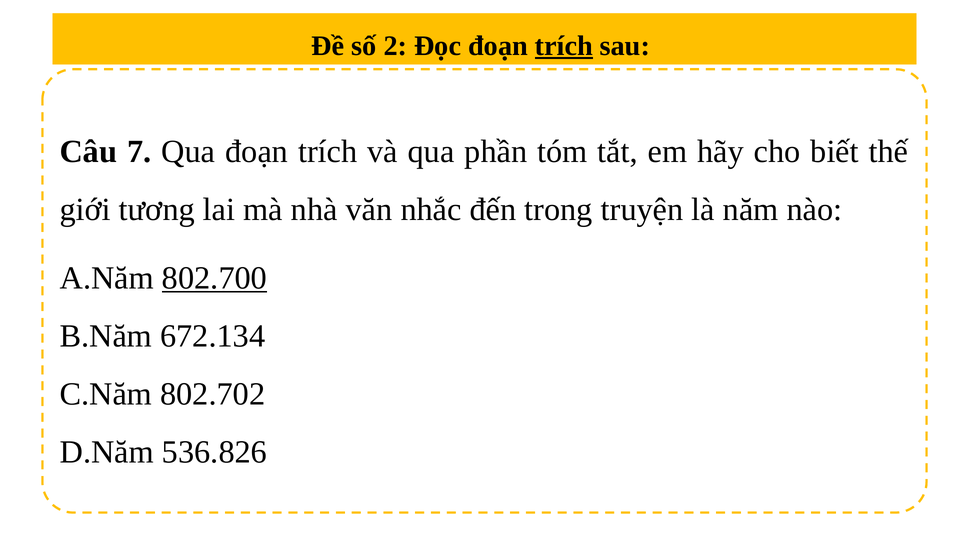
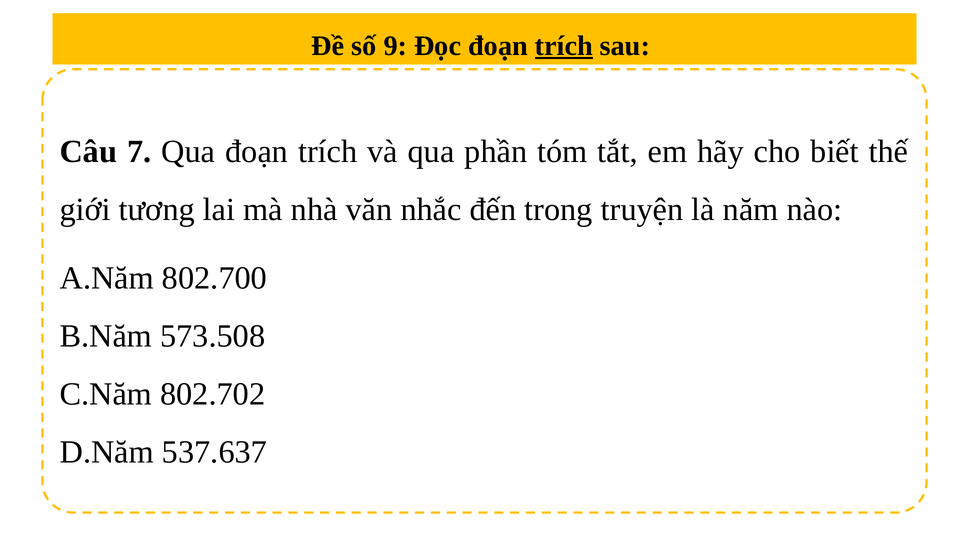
2: 2 -> 9 (395, 46)
802.700 underline: present -> none (215, 278)
672.134: 672.134 -> 573.508 (213, 336)
536.826: 536.826 -> 537.637 (215, 453)
